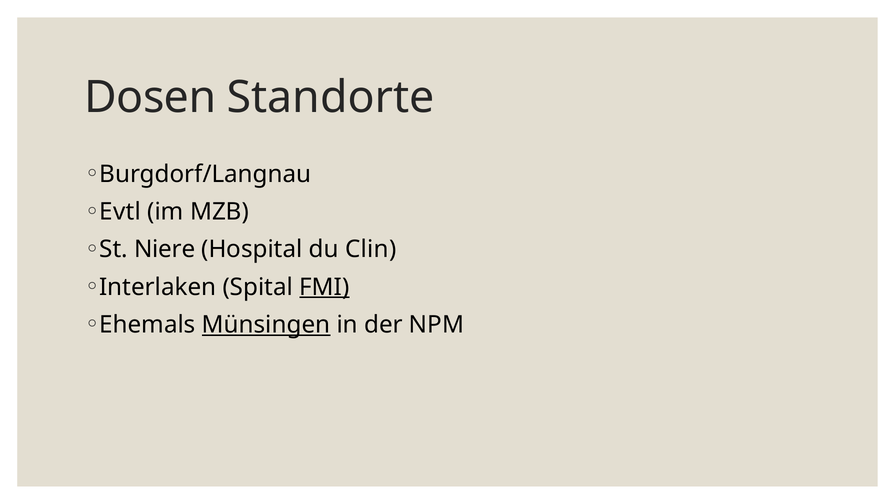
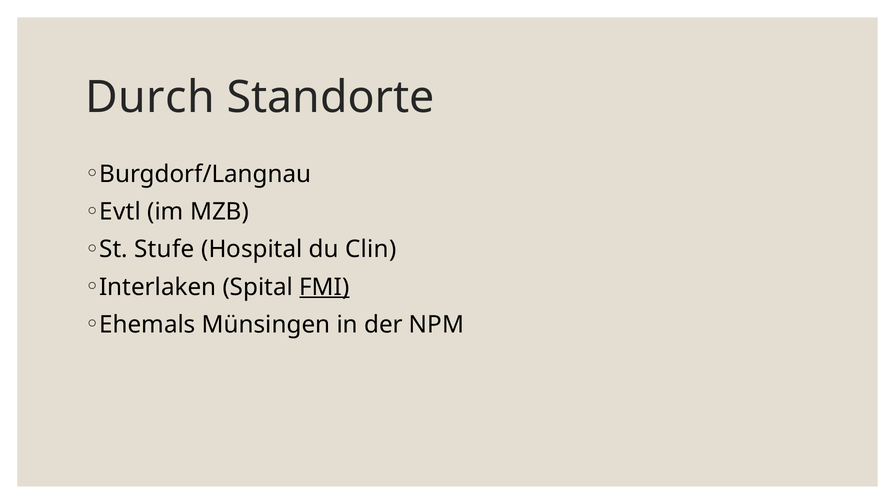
Dosen: Dosen -> Durch (150, 97)
Niere: Niere -> Stufe (164, 249)
Münsingen underline: present -> none (266, 324)
